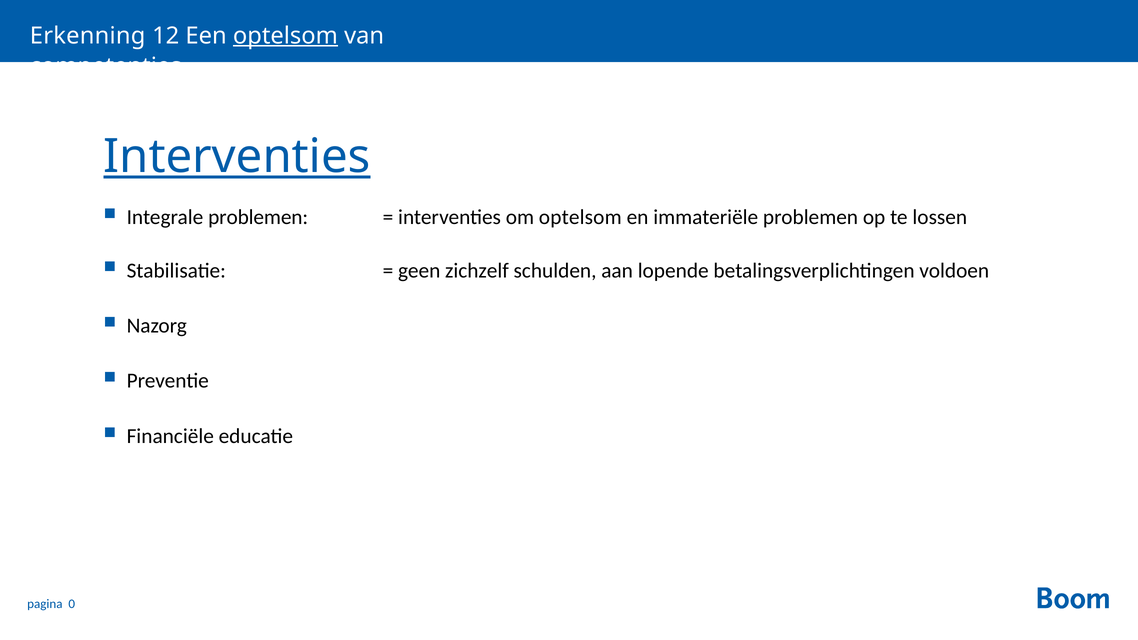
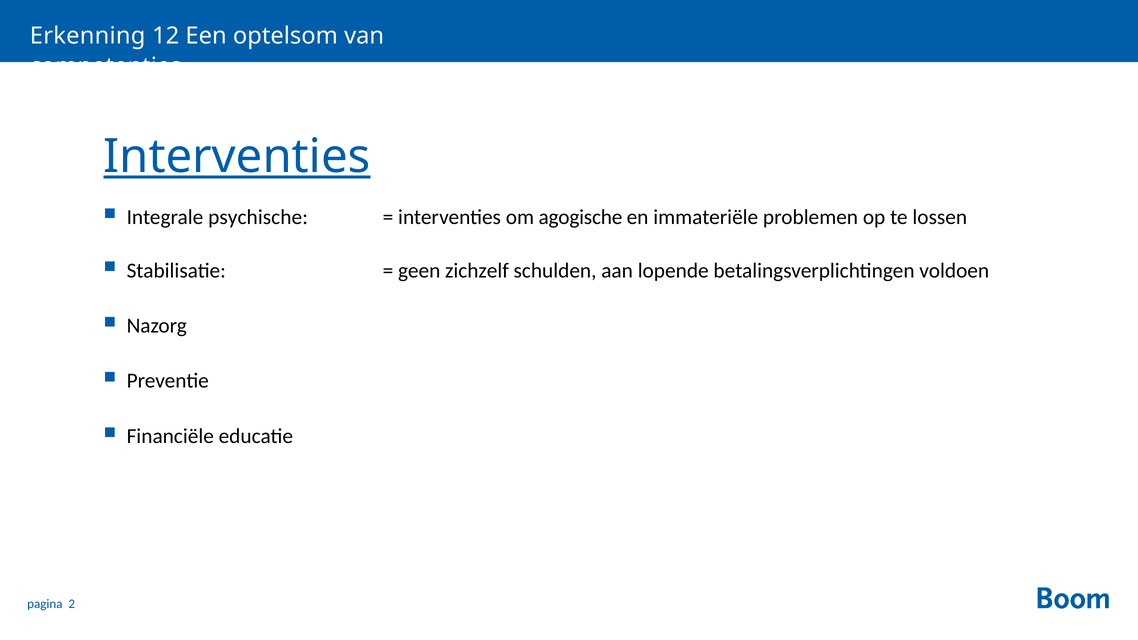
optelsom underline: present -> none (285, 36)
Integrale problemen: problemen -> psychische (258, 217)
om optelsom: optelsom -> agogische (580, 217)
0: 0 -> 2 (72, 604)
